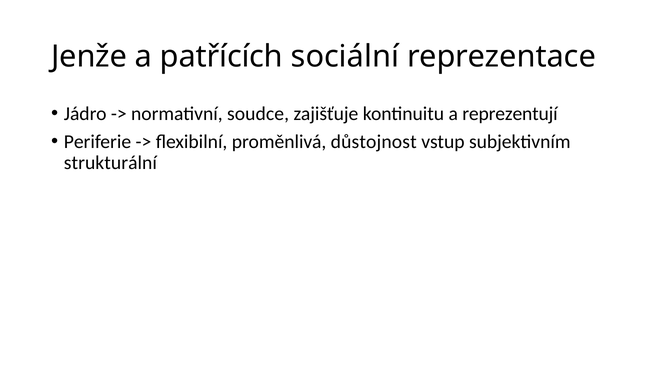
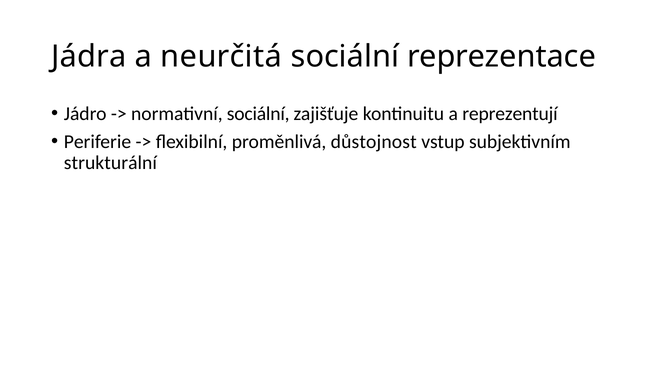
Jenže: Jenže -> Jádra (89, 56)
patřících: patřících -> neurčitá (221, 56)
normativní soudce: soudce -> sociální (258, 114)
